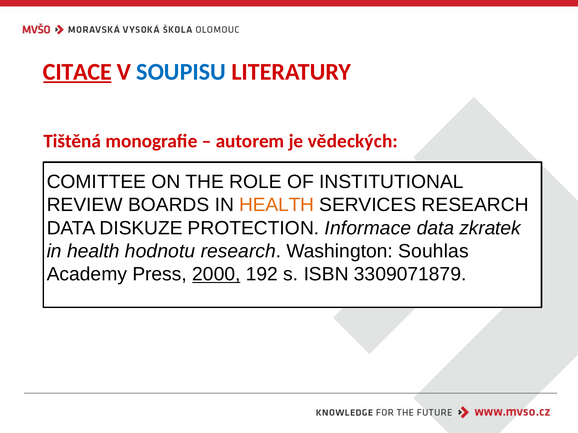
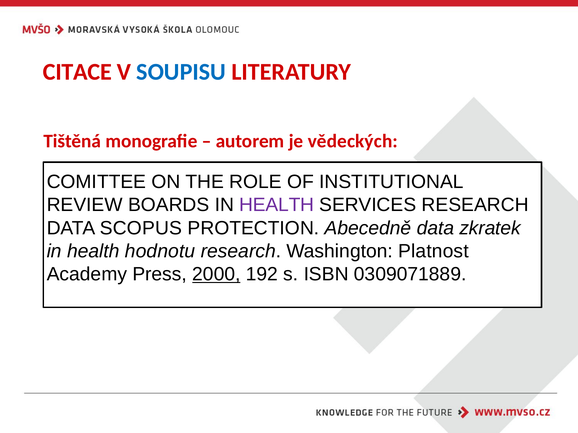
CITACE underline: present -> none (77, 72)
HEALTH colour: orange -> purple (277, 205)
DISKUZE: DISKUZE -> SCOPUS (141, 228)
Informace: Informace -> Abecedně (368, 228)
Souhlas: Souhlas -> Platnost (433, 251)
3309071879: 3309071879 -> 0309071889 (410, 275)
